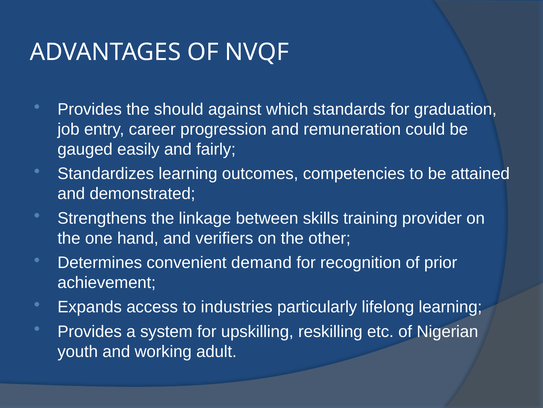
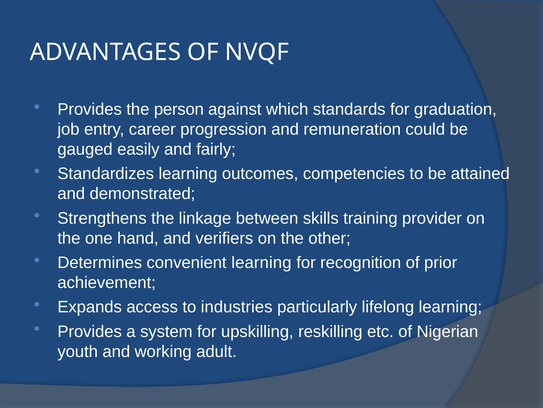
should: should -> person (179, 109)
convenient demand: demand -> learning (261, 262)
